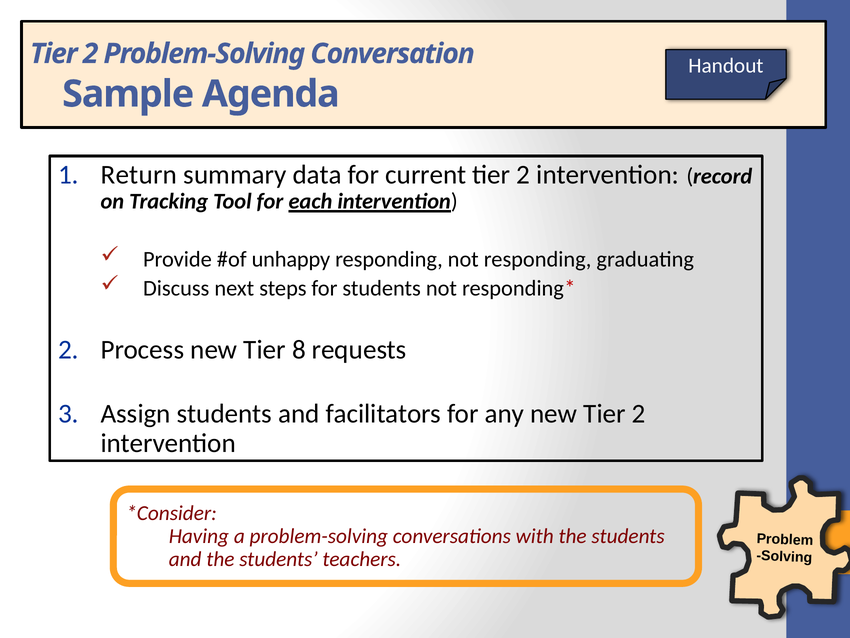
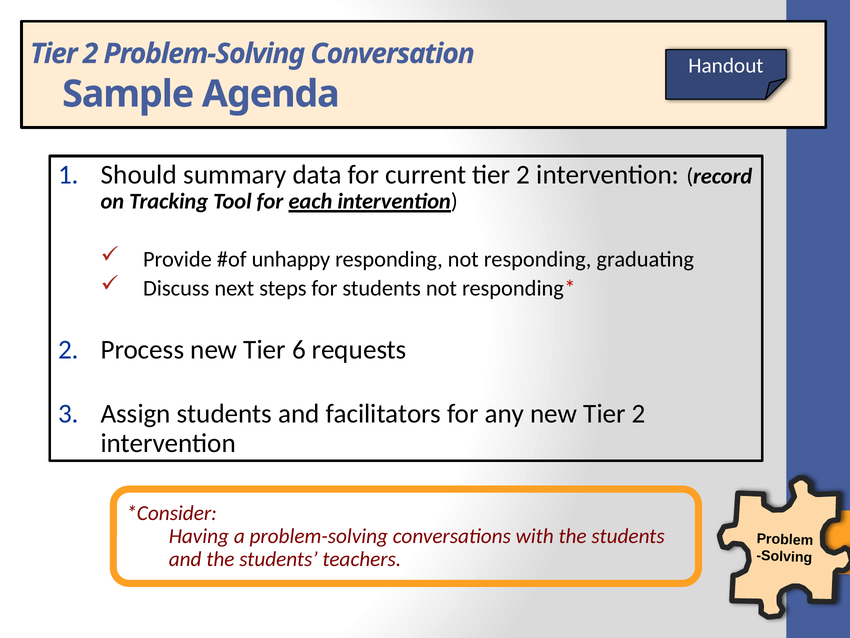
Return: Return -> Should (139, 175)
8: 8 -> 6 (299, 350)
